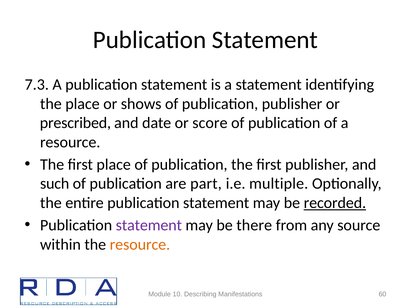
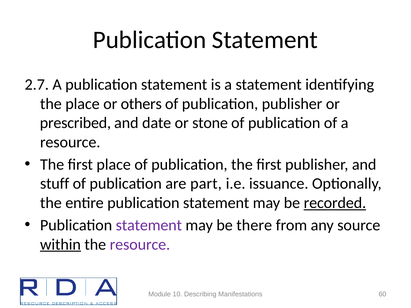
7.3: 7.3 -> 2.7 (37, 85)
shows: shows -> others (141, 104)
score: score -> stone (210, 123)
such: such -> stuff (55, 184)
multiple: multiple -> issuance (279, 184)
within underline: none -> present (60, 245)
resource colour: orange -> purple (140, 245)
